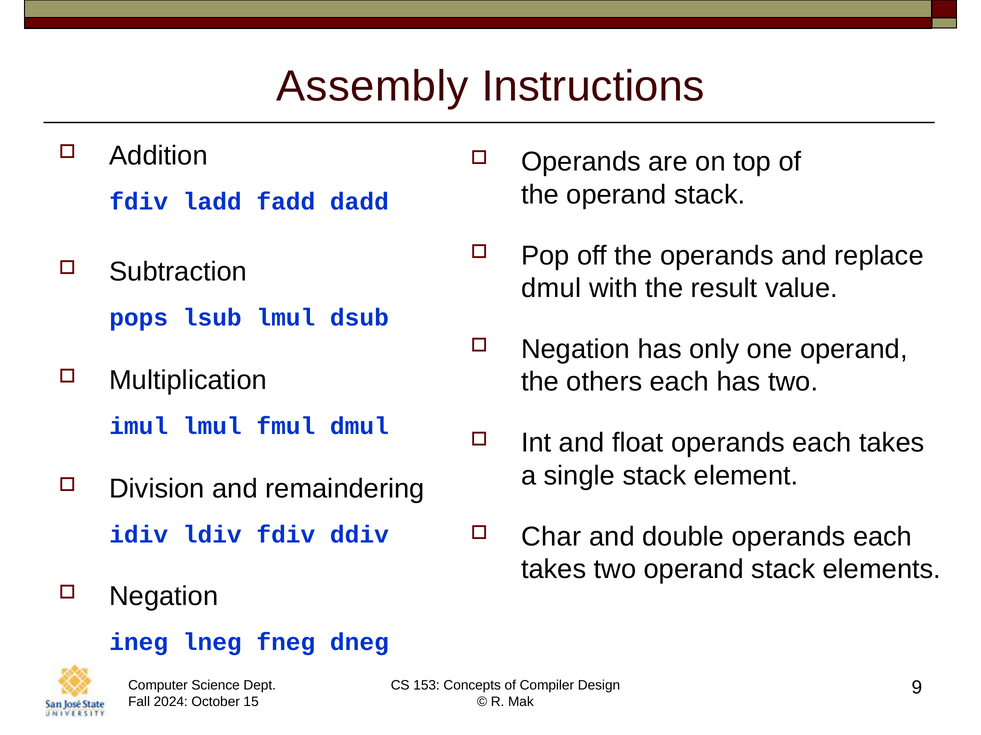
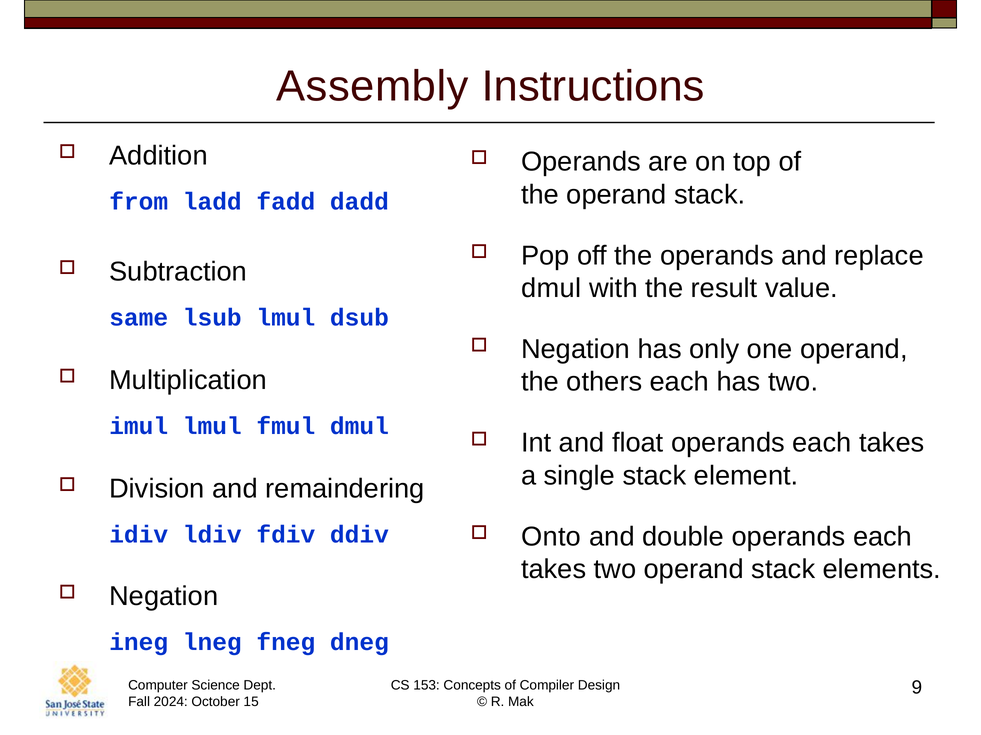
fdiv: fdiv -> from (139, 202)
pops: pops -> same (139, 318)
Char: Char -> Onto (551, 537)
